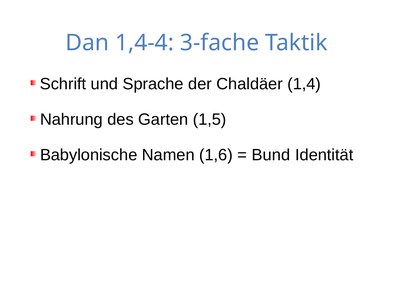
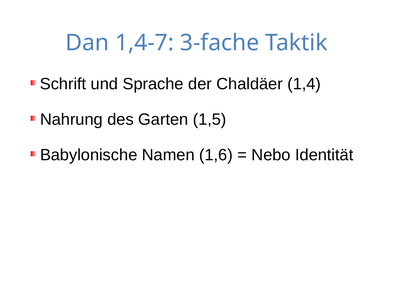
1,4-4: 1,4-4 -> 1,4-7 (144, 43)
Bund: Bund -> Nebo (271, 155)
